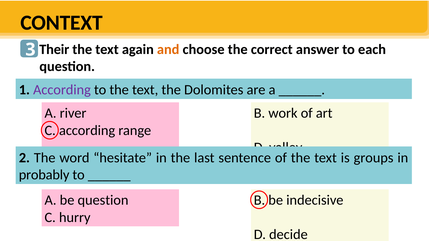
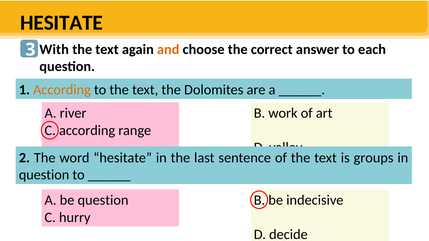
CONTEXT: CONTEXT -> HESITATE (62, 23)
Their: Their -> With (54, 49)
According colour: purple -> orange (62, 90)
probably: probably -> question (44, 175)
